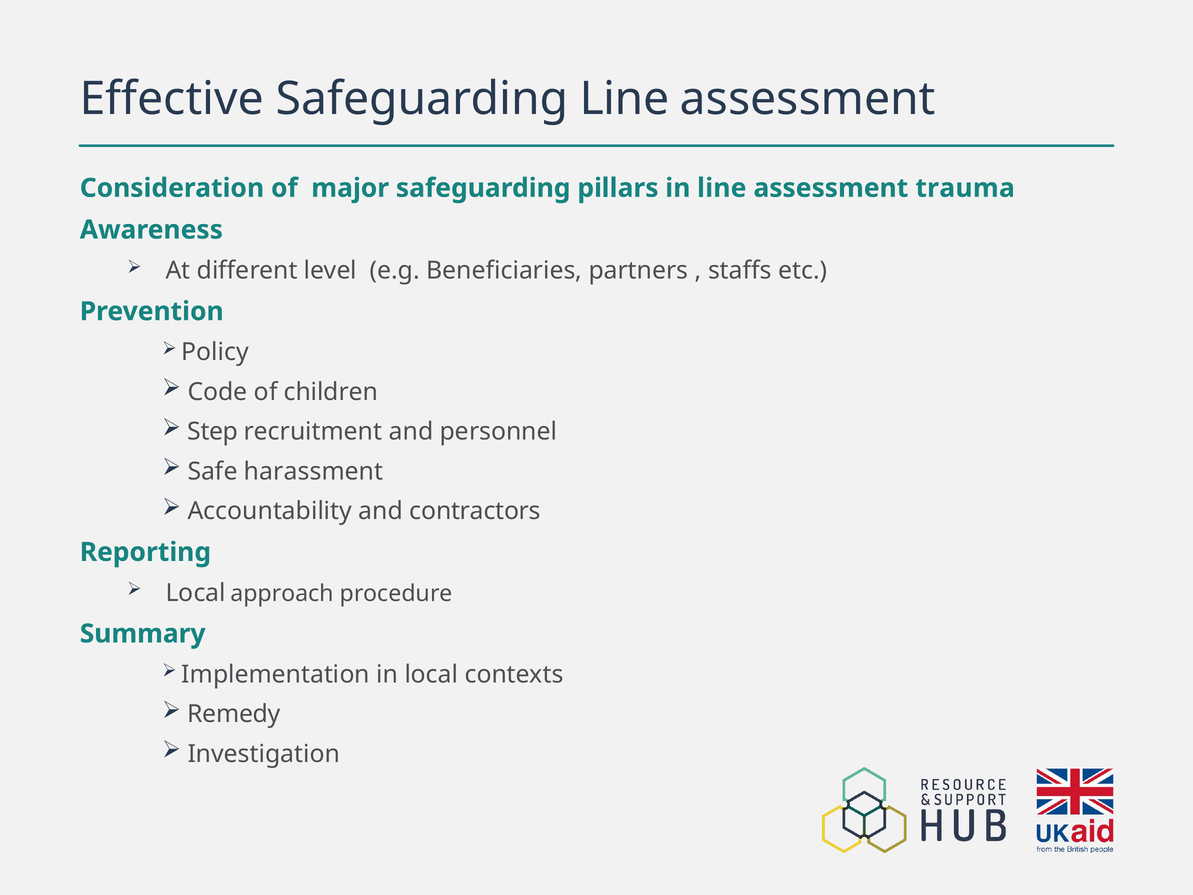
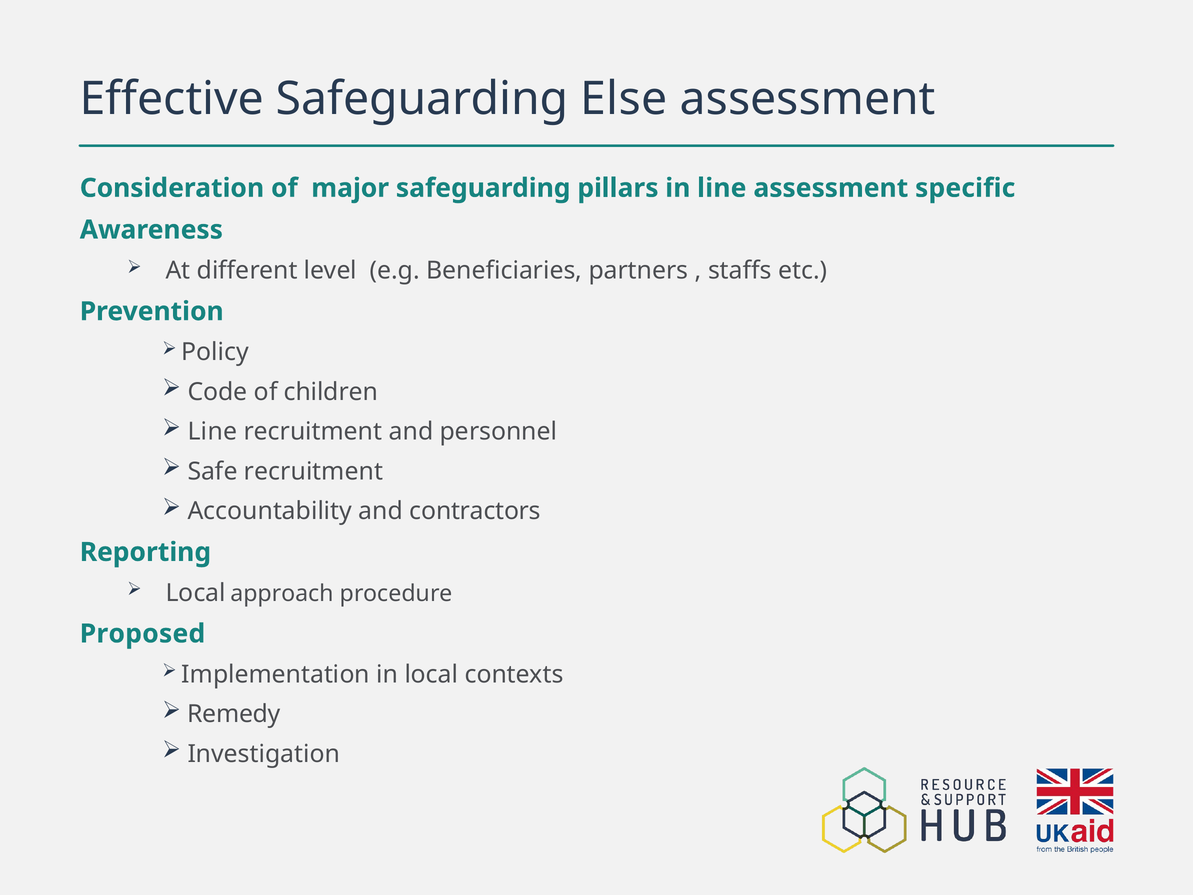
Safeguarding Line: Line -> Else (624, 99)
trauma: trauma -> specific (965, 188)
Step: Step -> Line (212, 432)
Safe harassment: harassment -> recruitment (314, 471)
Summary: Summary -> Proposed (142, 634)
